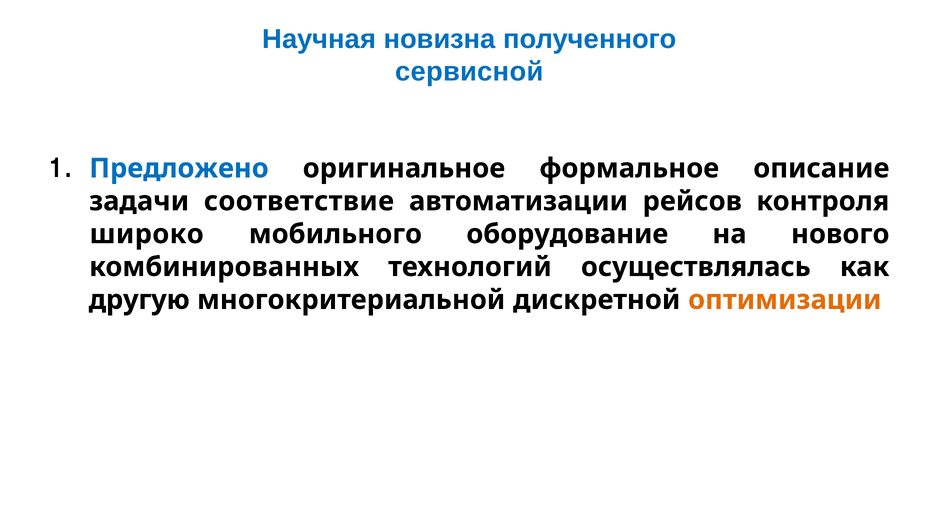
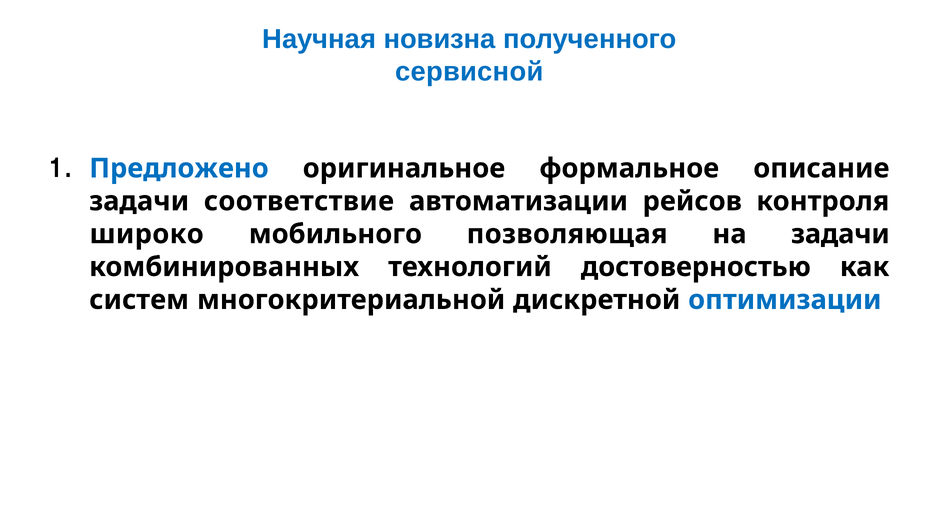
оборудование: оборудование -> позволяющая (567, 234)
на нового: нового -> задачи (840, 234)
осуществлялась: осуществлялась -> достоверностью (696, 267)
другую: другую -> систем (139, 300)
оптимизации colour: orange -> blue (785, 300)
